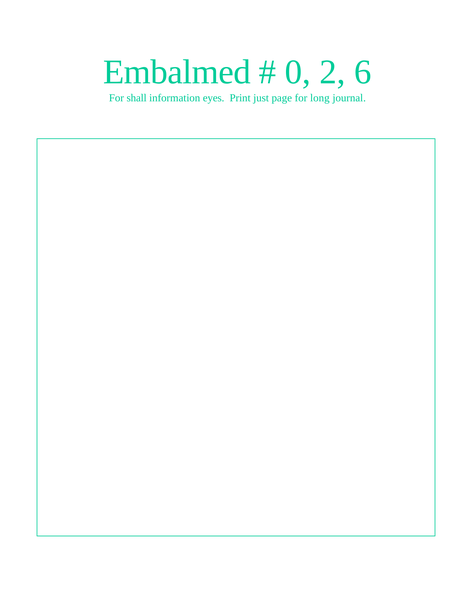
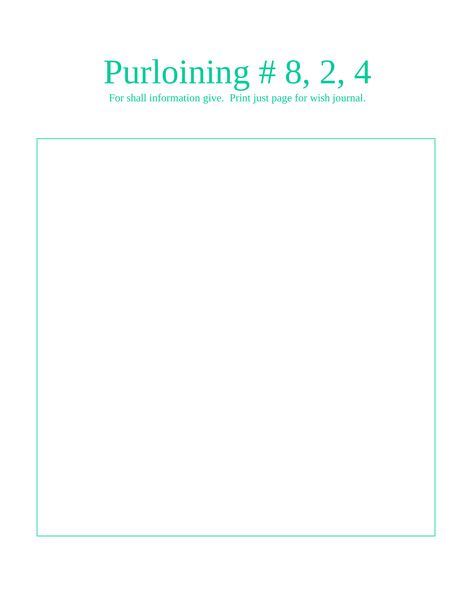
Embalmed: Embalmed -> Purloining (177, 72)
0: 0 -> 8 (298, 72)
6: 6 -> 4 (363, 72)
eyes: eyes -> give (214, 98)
long: long -> wish (320, 98)
